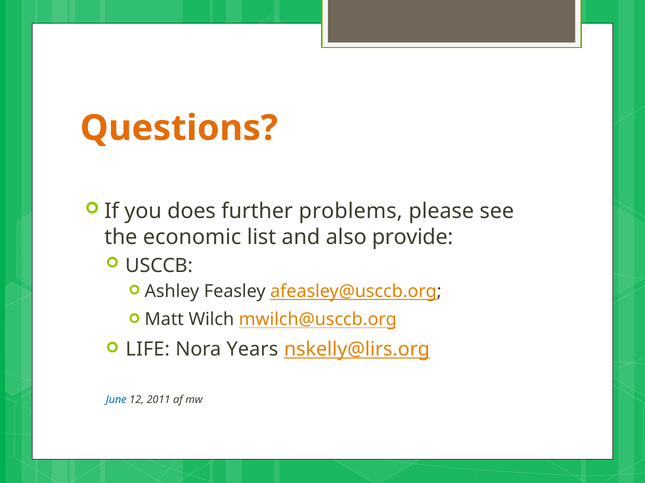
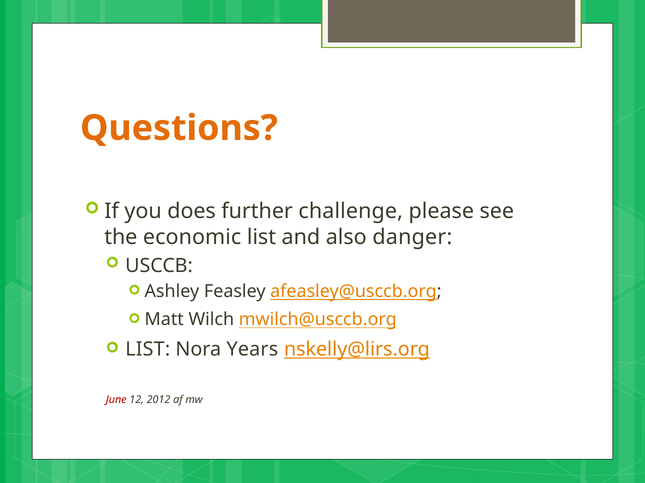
problems: problems -> challenge (351, 212)
provide: provide -> danger (412, 237)
LIFE: LIFE -> LIST (148, 350)
June colour: blue -> red (116, 400)
2011: 2011 -> 2012 (159, 400)
